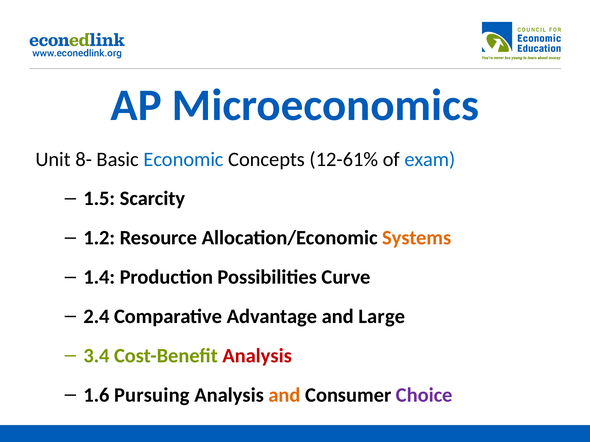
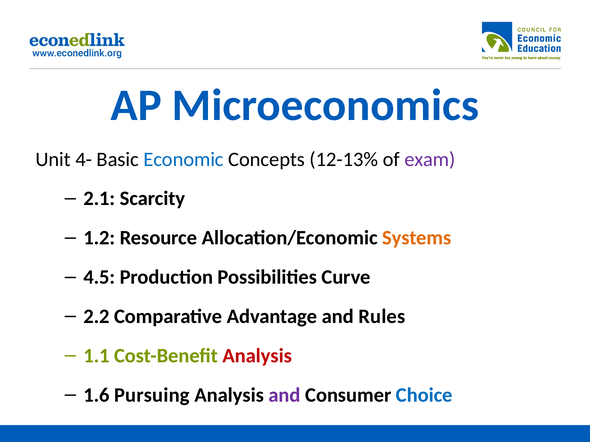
8-: 8- -> 4- (84, 159)
12-61%: 12-61% -> 12-13% (344, 159)
exam colour: blue -> purple (430, 159)
1.5: 1.5 -> 2.1 (99, 199)
1.4: 1.4 -> 4.5 (99, 277)
2.4: 2.4 -> 2.2 (96, 317)
Large: Large -> Rules (382, 317)
3.4: 3.4 -> 1.1 (96, 356)
and colour: orange -> purple (285, 395)
Choice colour: purple -> blue (424, 395)
